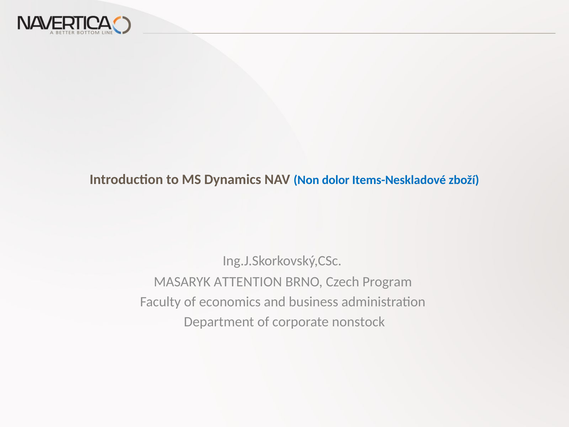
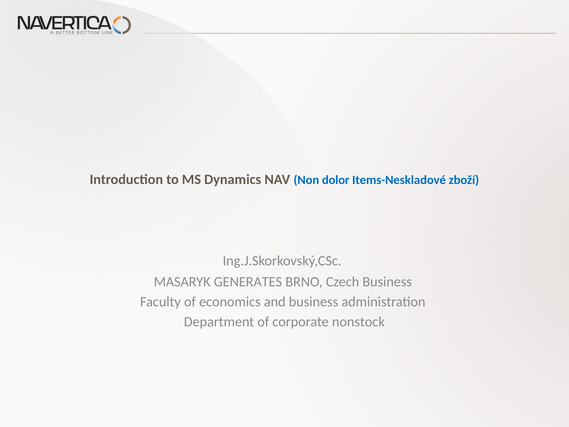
ATTENTION: ATTENTION -> GENERATES (248, 282)
Czech Program: Program -> Business (387, 282)
